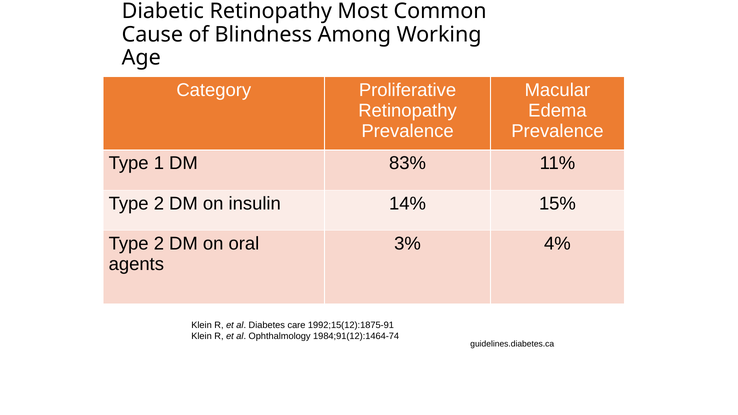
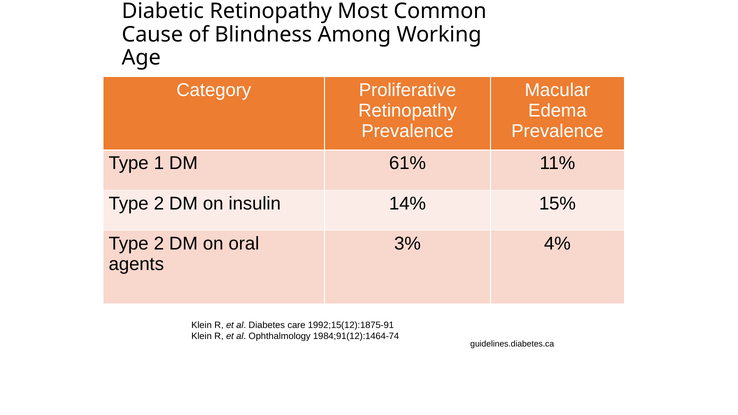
83%: 83% -> 61% (408, 163)
